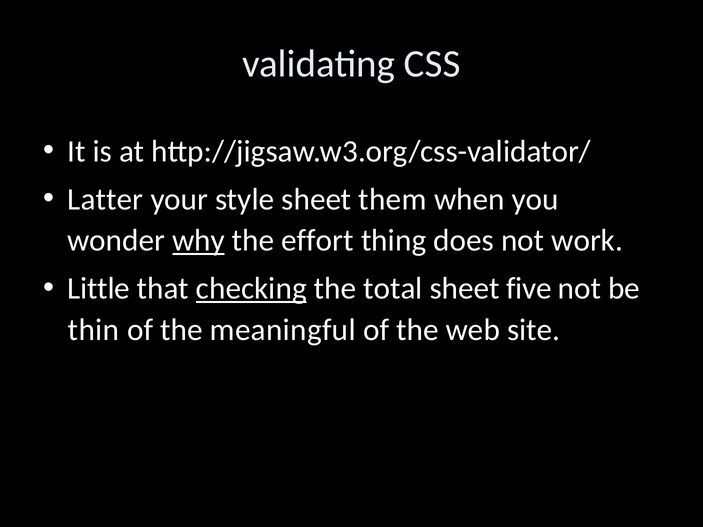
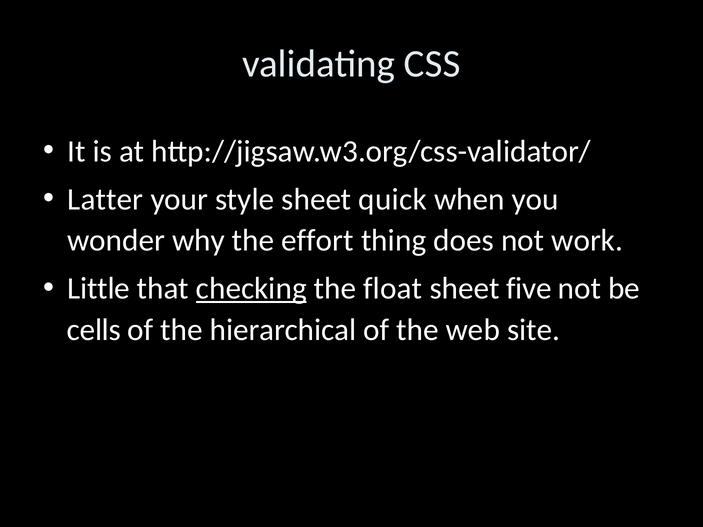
them: them -> quick (393, 199)
why underline: present -> none (199, 241)
total: total -> float (393, 289)
thin: thin -> cells (94, 330)
meaningful: meaningful -> hierarchical (283, 330)
